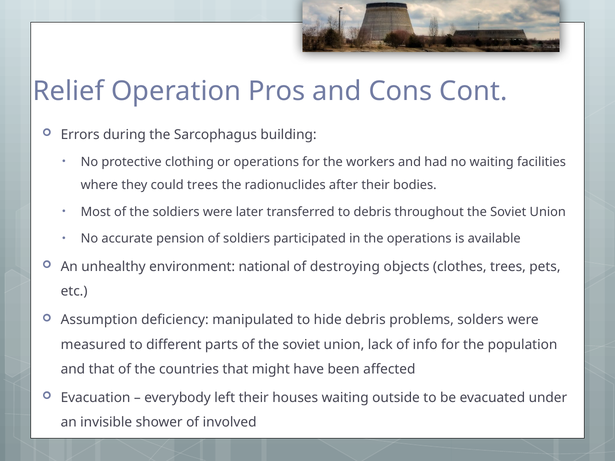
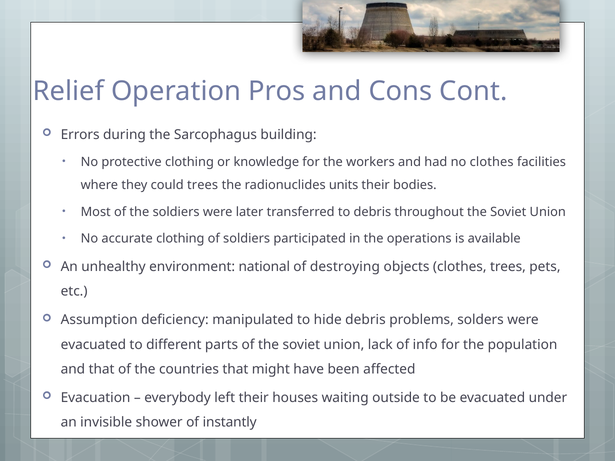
or operations: operations -> knowledge (266, 162)
no waiting: waiting -> clothes (492, 162)
after: after -> units (344, 185)
accurate pension: pension -> clothing (180, 239)
measured: measured -> evacuated (93, 345)
involved: involved -> instantly (230, 423)
